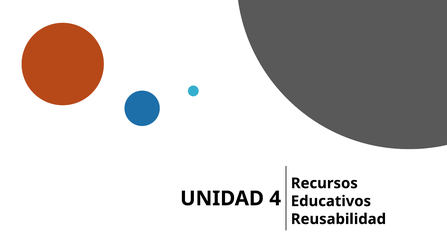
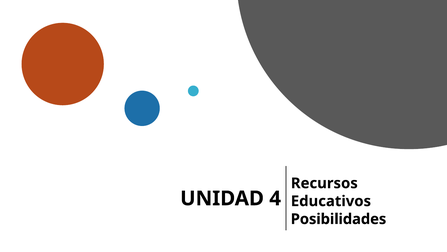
Reusabilidad: Reusabilidad -> Posibilidades (338, 219)
